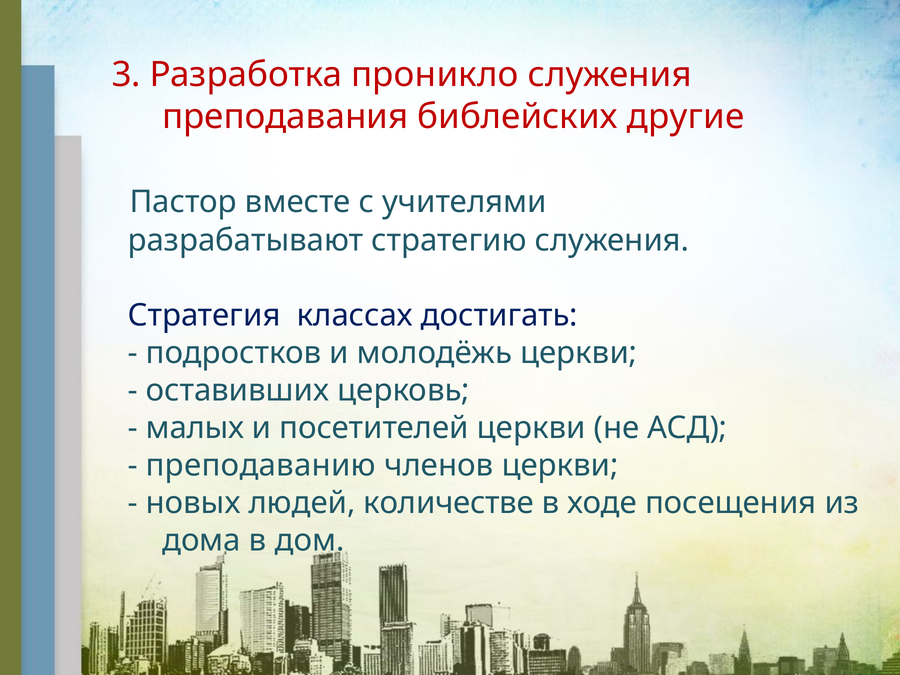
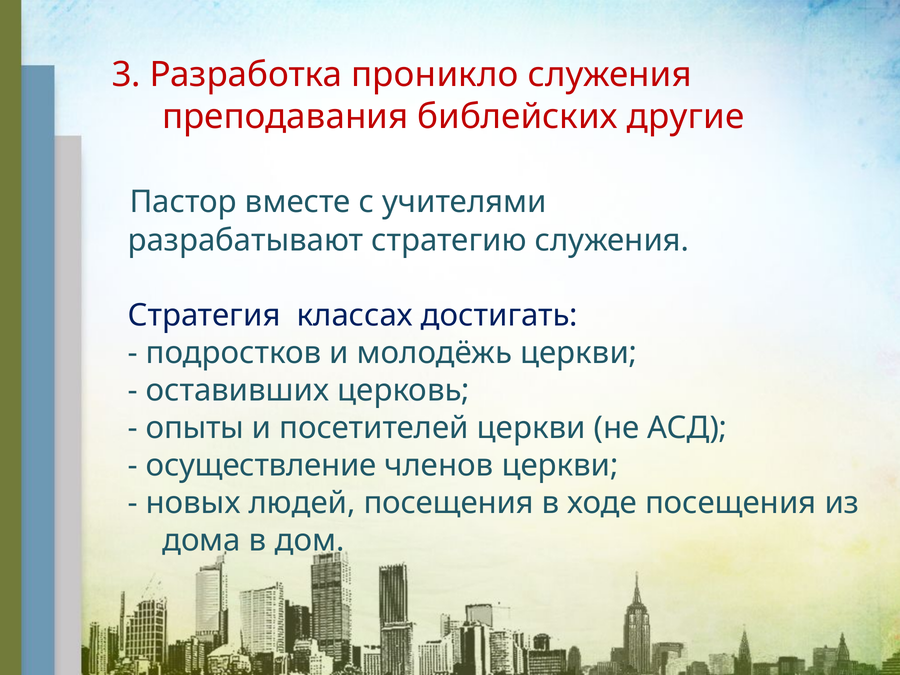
малых: малых -> опыты (195, 428)
преподаванию: преподаванию -> осуществление (261, 465)
людей количестве: количестве -> посещения (449, 503)
